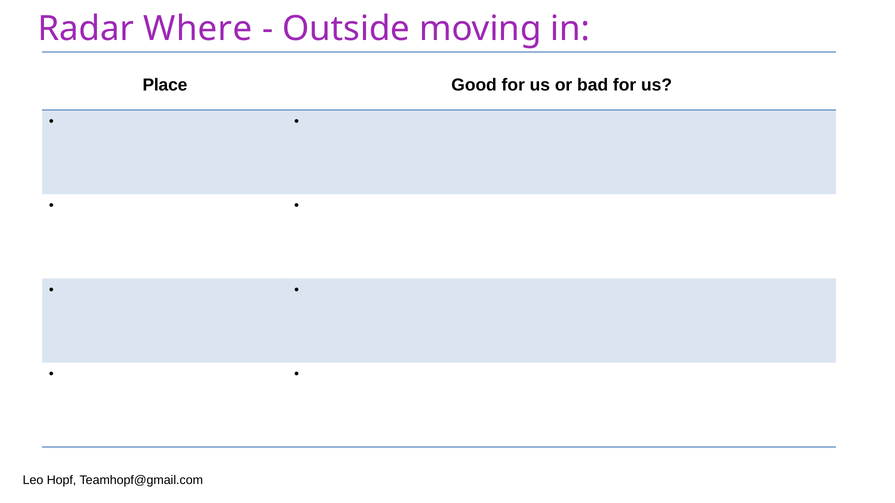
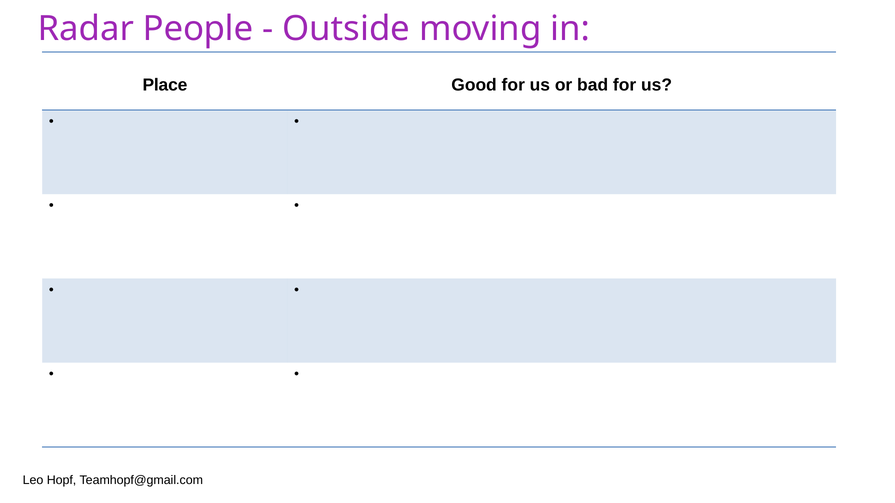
Where: Where -> People (198, 29)
